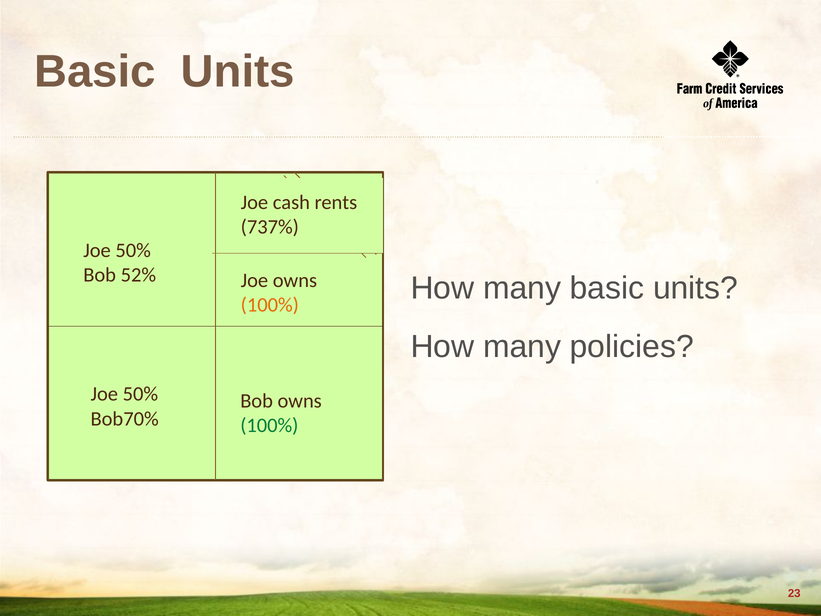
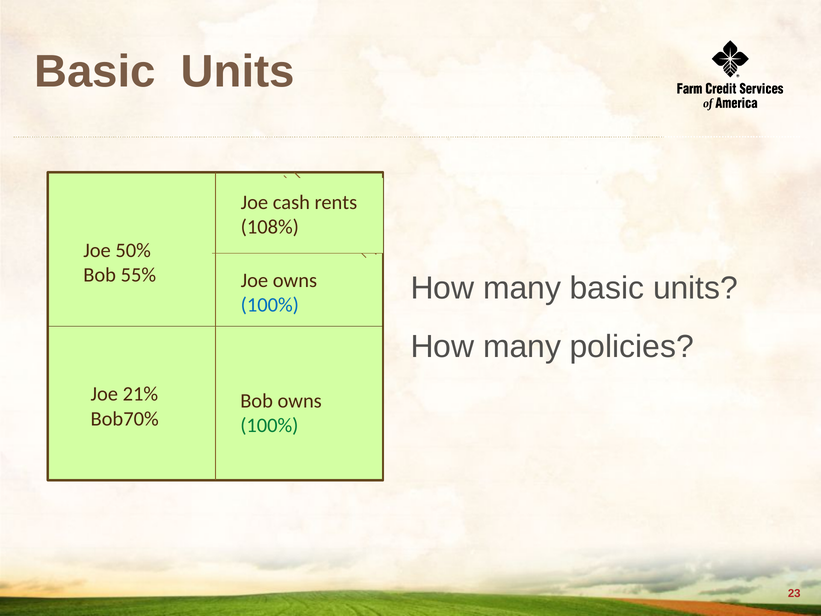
737%: 737% -> 108% (270, 227)
52%: 52% -> 55% (138, 275)
100% colour: orange -> blue (270, 305)
50%: 50% -> 21% (140, 394)
